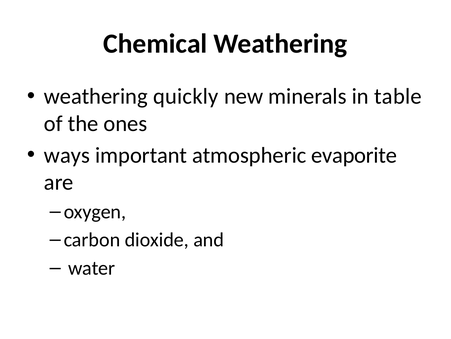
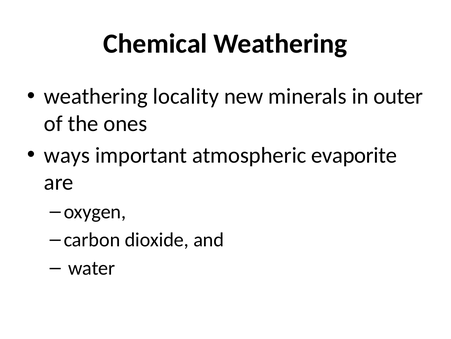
quickly: quickly -> locality (186, 96)
table: table -> outer (398, 96)
